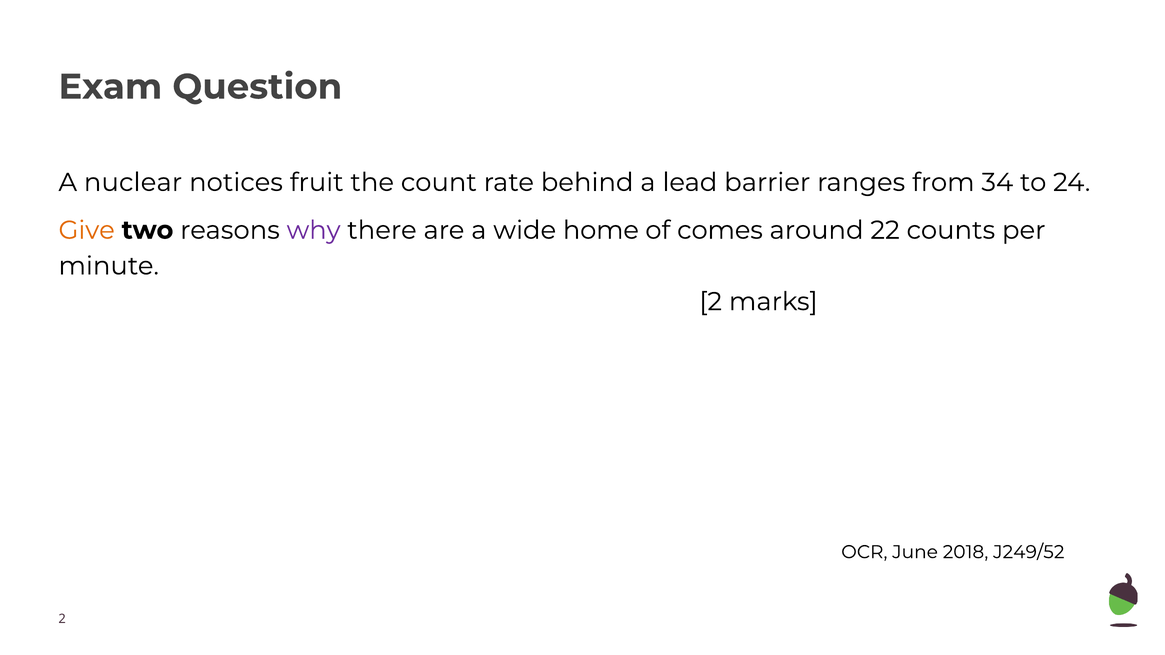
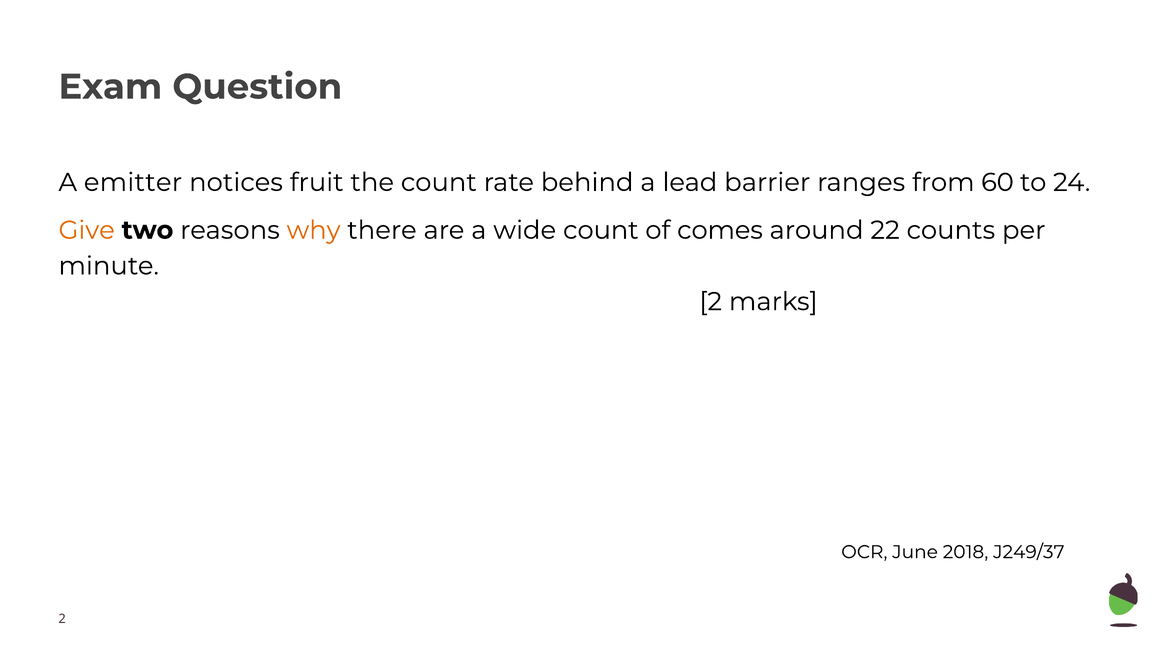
nuclear: nuclear -> emitter (133, 182)
34: 34 -> 60 (997, 182)
why colour: purple -> orange (314, 230)
wide home: home -> count (601, 230)
J249/52: J249/52 -> J249/37 (1029, 552)
